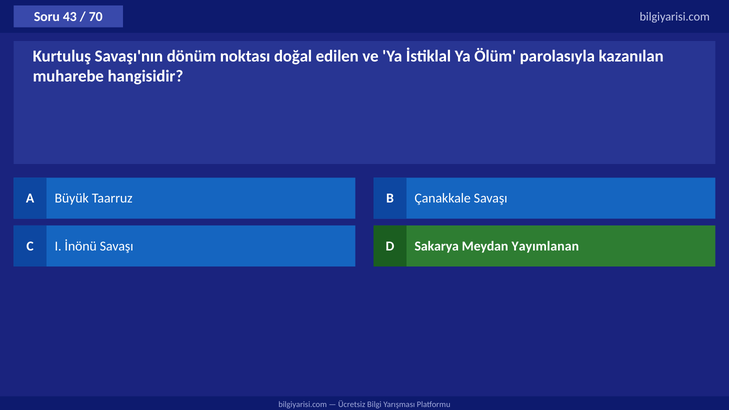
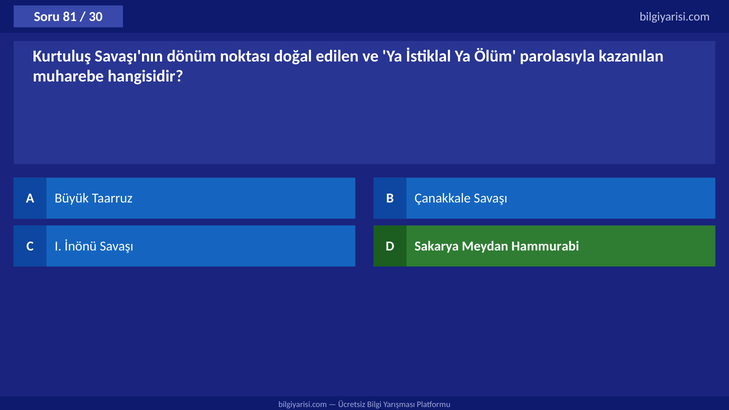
43: 43 -> 81 (70, 17)
70: 70 -> 30 (96, 17)
Yayımlanan: Yayımlanan -> Hammurabi (545, 246)
